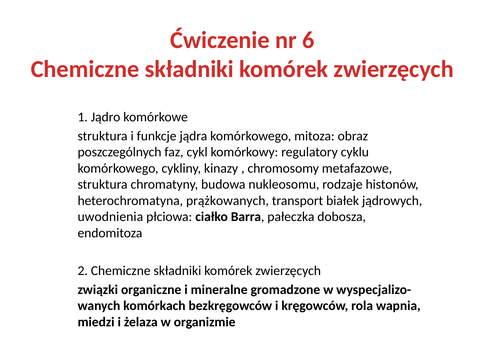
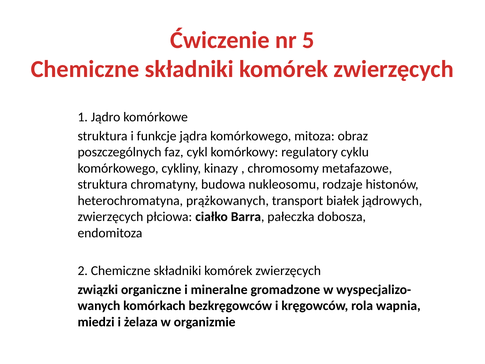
6: 6 -> 5 (308, 40)
uwodnienia: uwodnienia -> zwierzęcych (110, 217)
